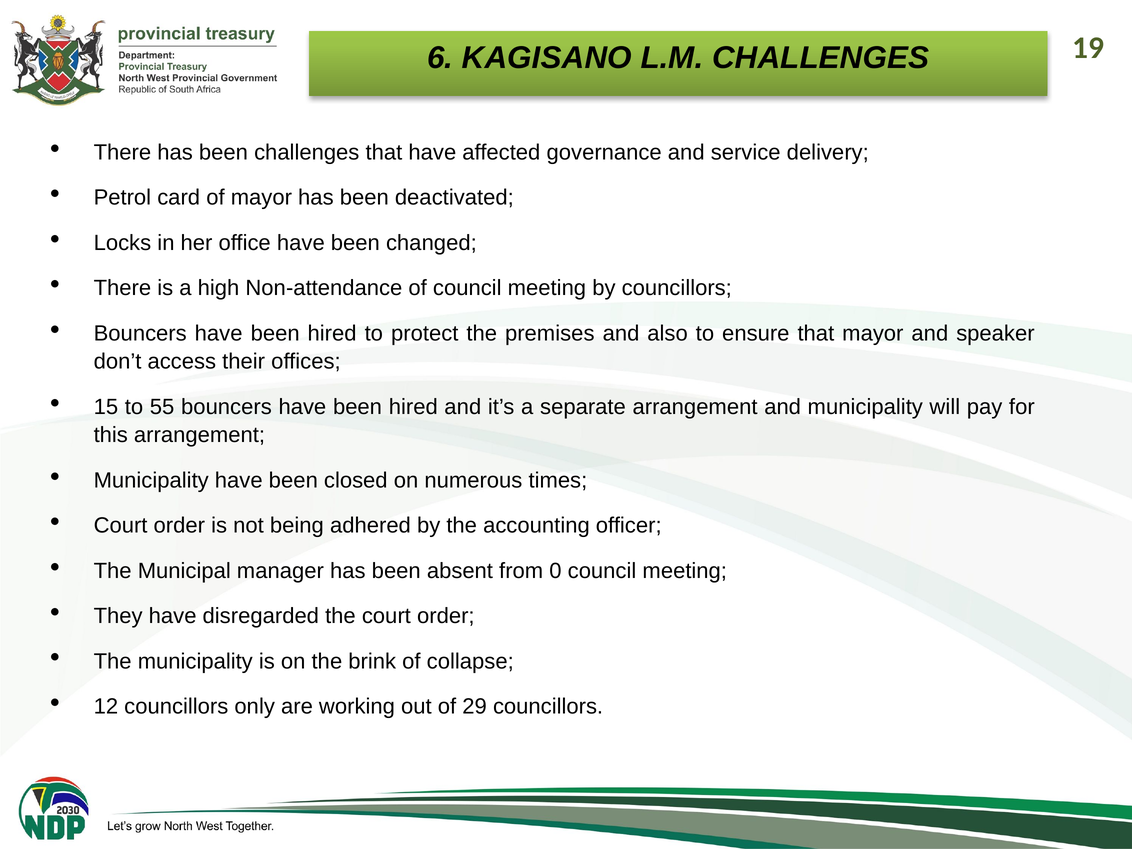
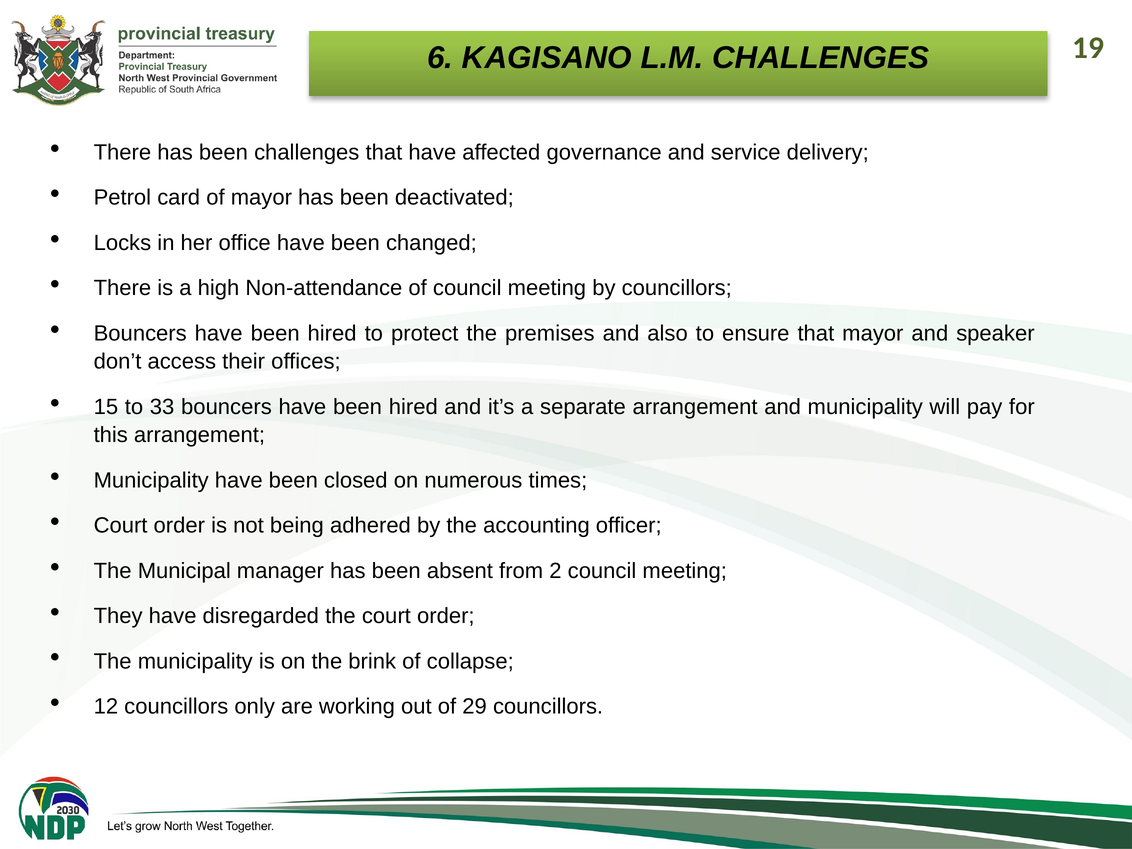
55: 55 -> 33 (162, 407)
0: 0 -> 2 (555, 571)
